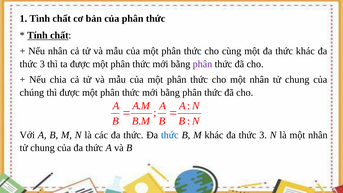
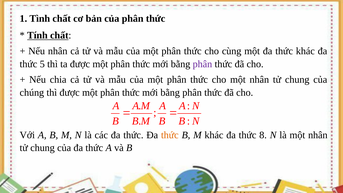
3: 3 -> 5 (42, 64)
thức colour: blue -> orange (170, 135)
3: 3 -> 8 (263, 135)
